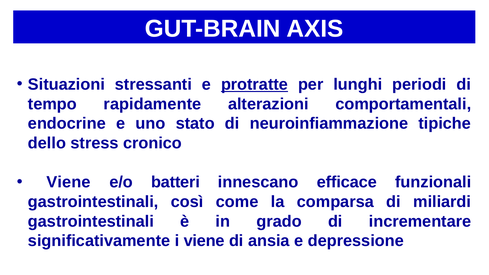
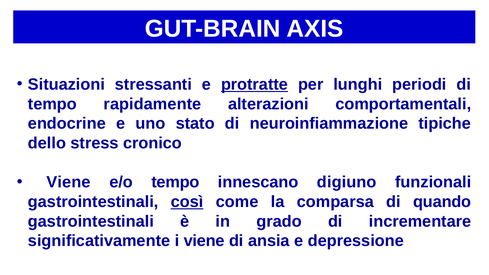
e/o batteri: batteri -> tempo (175, 182)
efficace: efficace -> digiuno (347, 182)
così underline: none -> present (187, 202)
miliardi: miliardi -> quando (442, 202)
